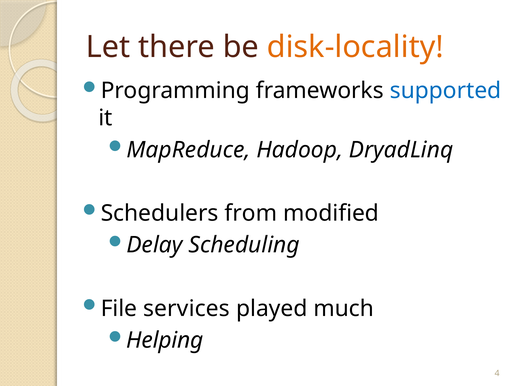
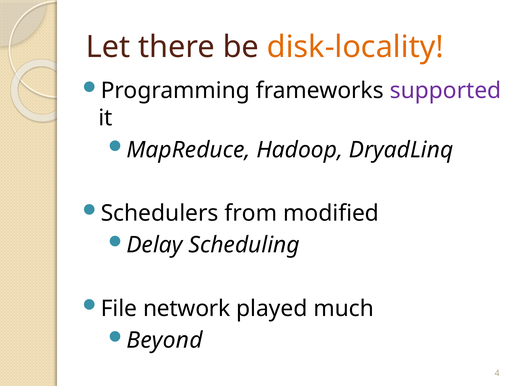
supported colour: blue -> purple (446, 91)
services: services -> network (187, 308)
Helping: Helping -> Beyond (165, 340)
